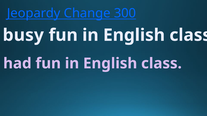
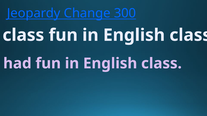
busy: busy -> class (23, 35)
